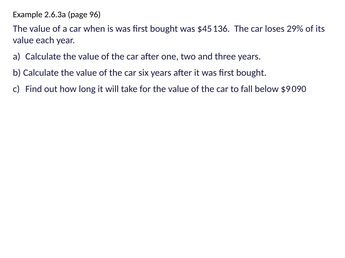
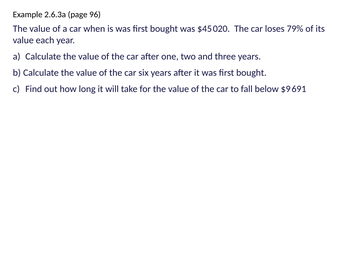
136: 136 -> 020 (221, 29)
29%: 29% -> 79% (295, 29)
090: 090 -> 691 (299, 89)
